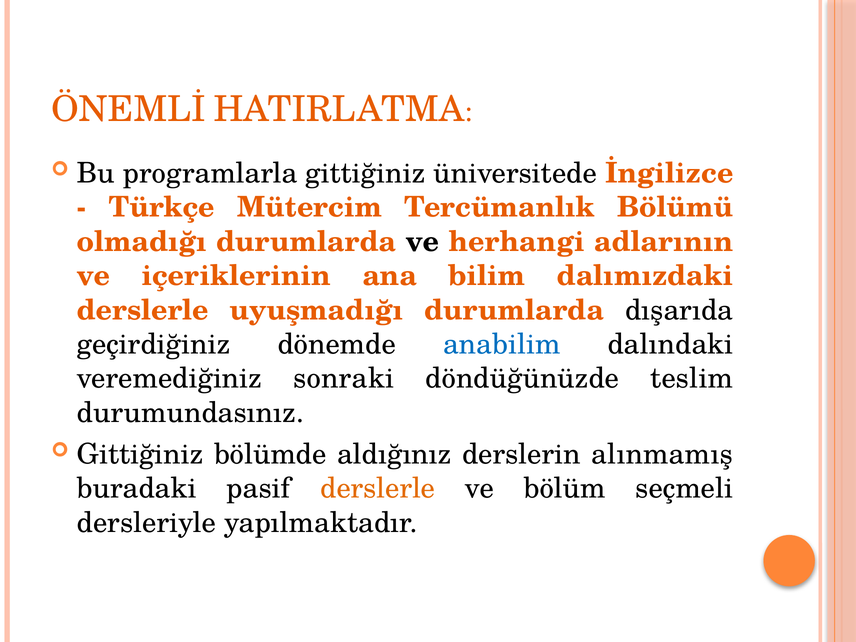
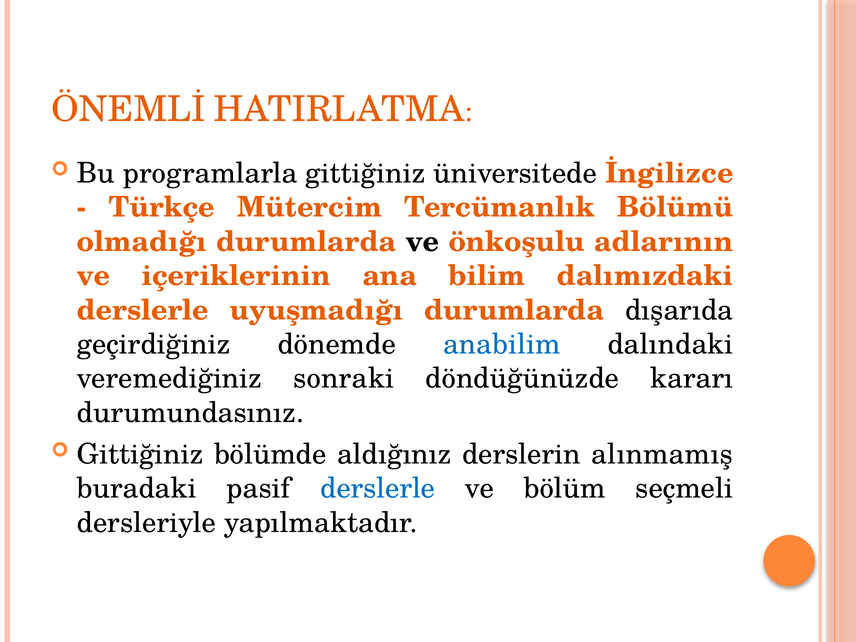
herhangi: herhangi -> önkoşulu (517, 242)
teslim: teslim -> kararı (692, 379)
derslerle colour: orange -> blue (378, 488)
